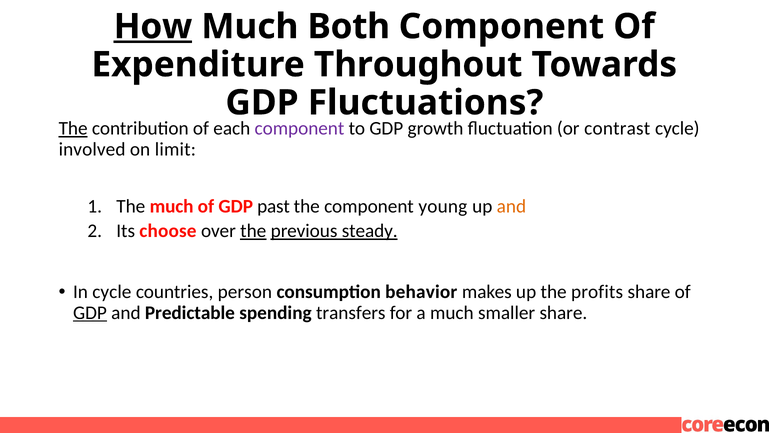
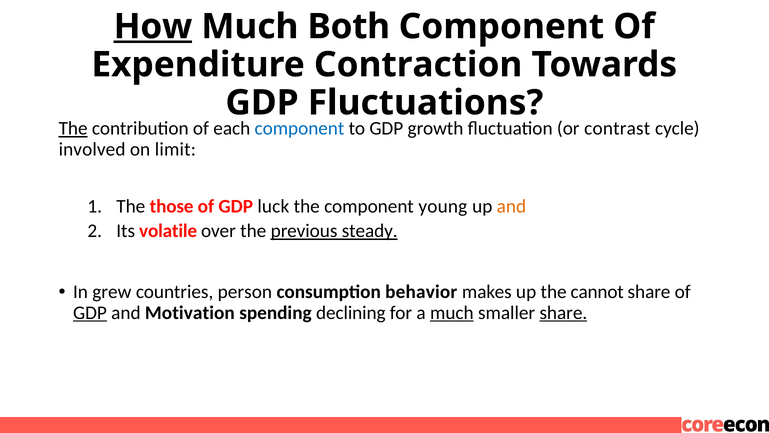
Throughout: Throughout -> Contraction (418, 65)
component colour: purple -> blue (299, 128)
The much: much -> those (172, 206)
past: past -> luck (273, 206)
choose: choose -> volatile (168, 231)
the underline: present -> none (253, 231)
In cycle: cycle -> grew (112, 292)
profits: profits -> cannot (597, 292)
Predictable: Predictable -> Motivation (190, 313)
transfers: transfers -> declining (351, 313)
much underline: none -> present (452, 313)
share underline: none -> present (563, 313)
